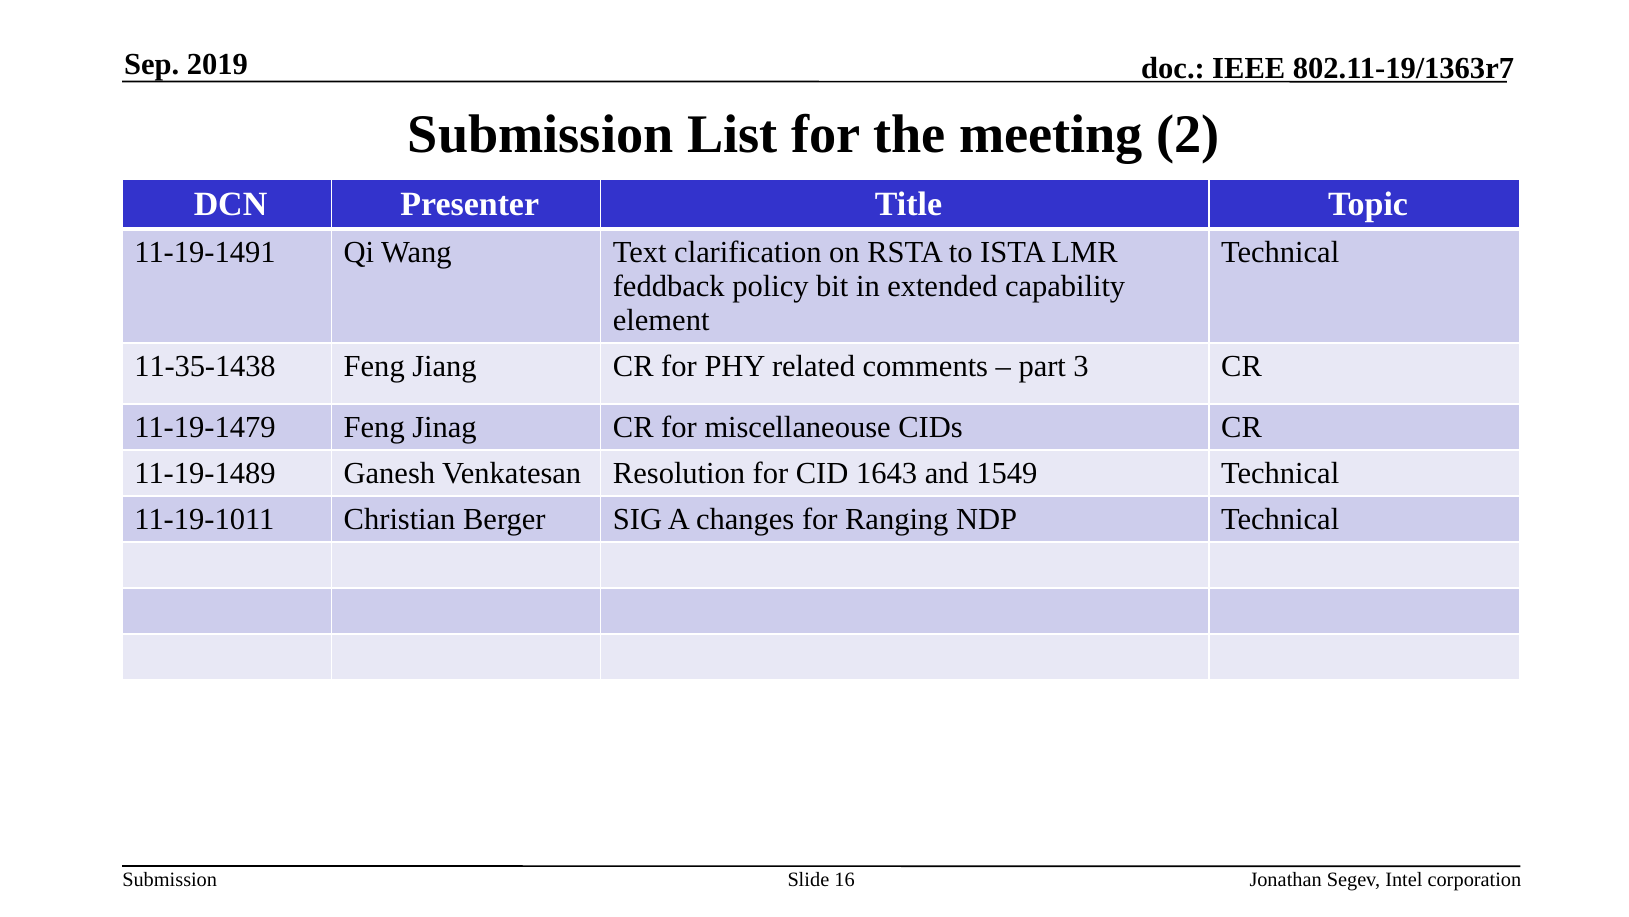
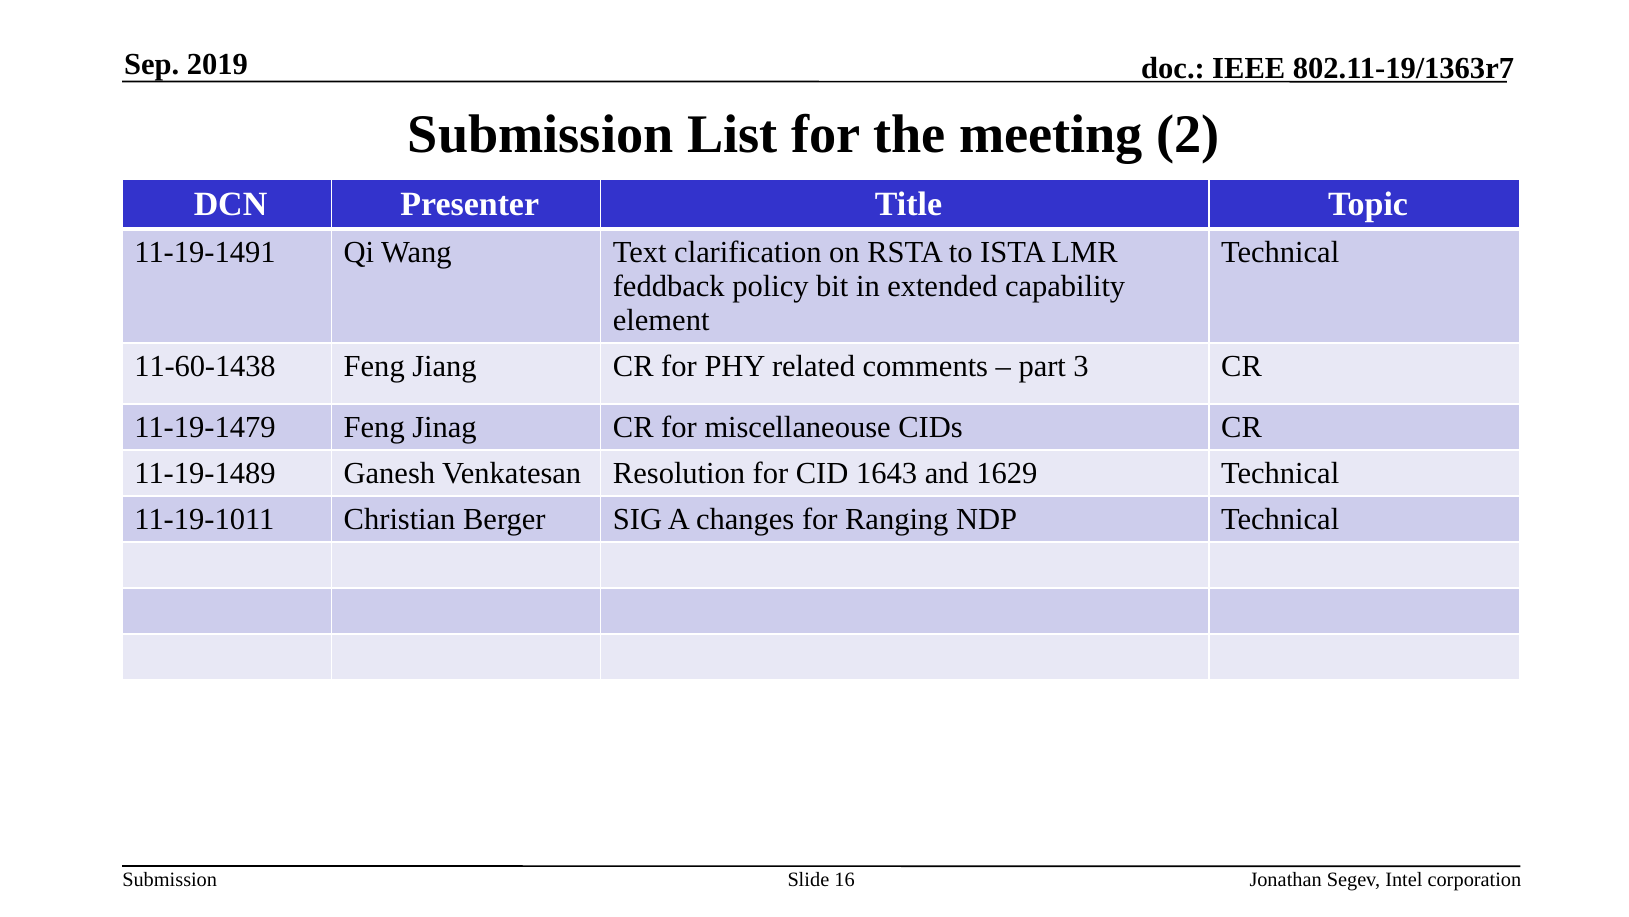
11-35-1438: 11-35-1438 -> 11-60-1438 (205, 366)
1549: 1549 -> 1629 (1007, 473)
